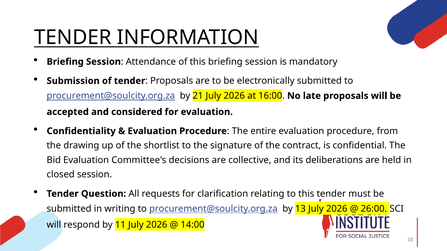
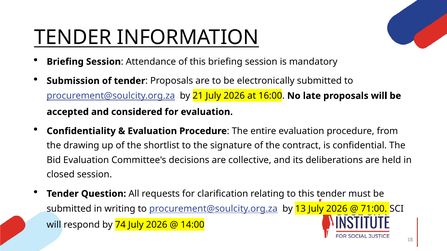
26:00: 26:00 -> 71:00 (374, 209)
11: 11 -> 74 (120, 225)
